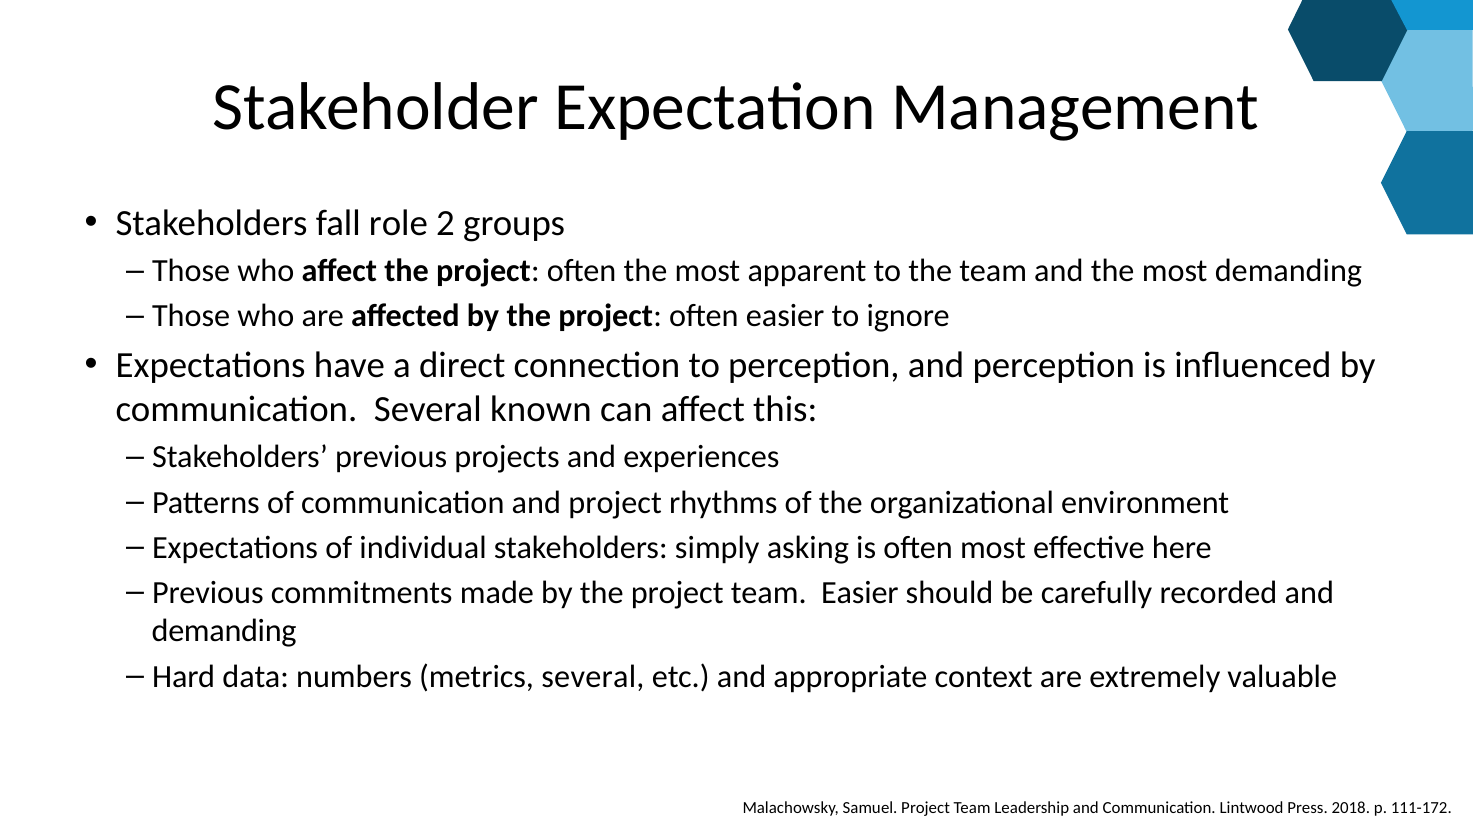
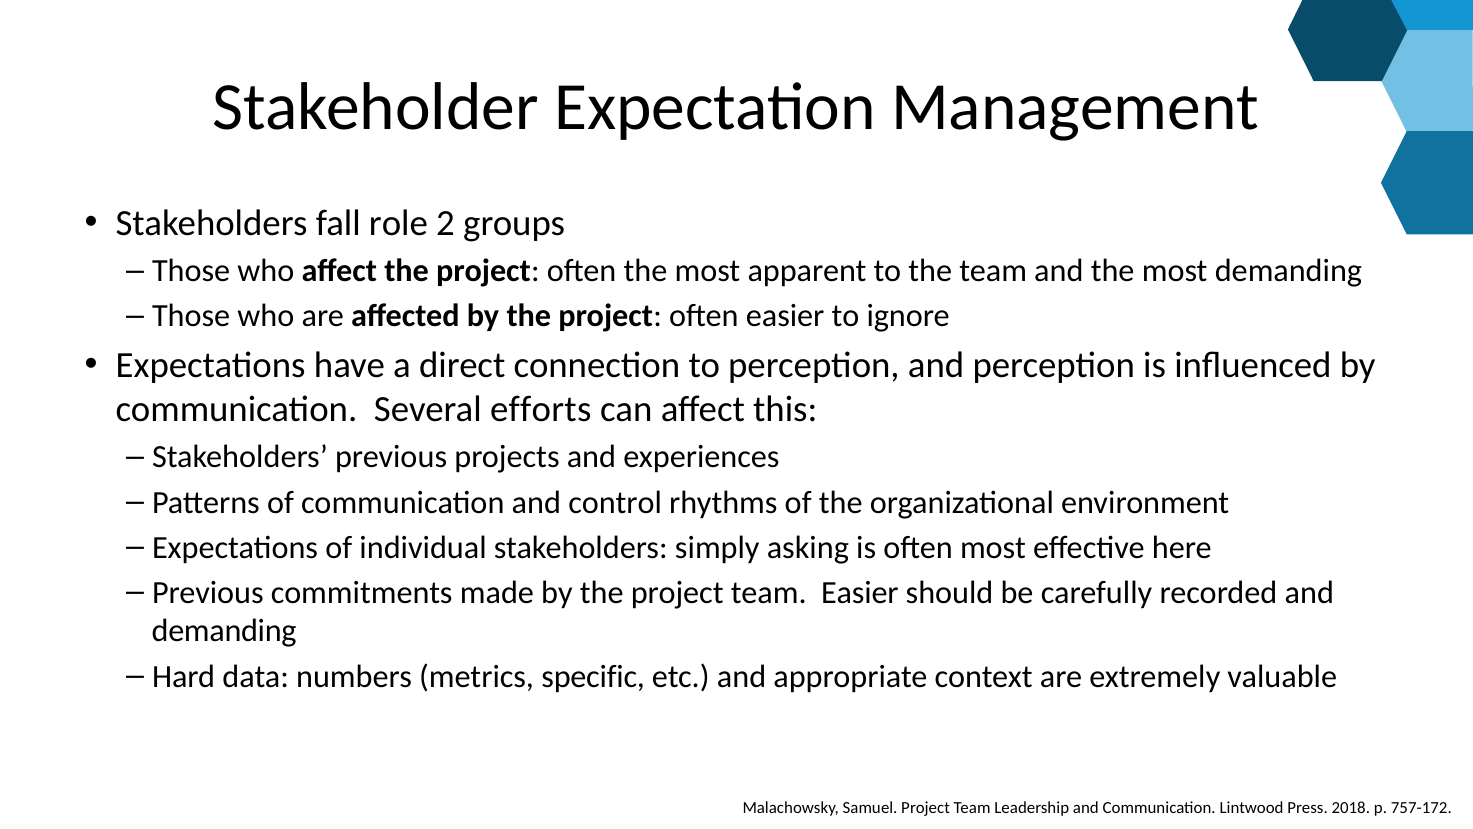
known: known -> efforts (541, 409)
and project: project -> control (615, 502)
metrics several: several -> specific (593, 676)
111-172: 111-172 -> 757-172 (1421, 807)
